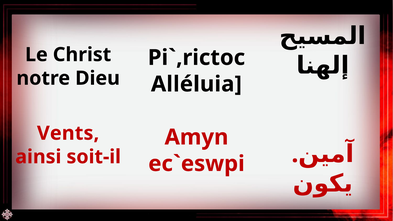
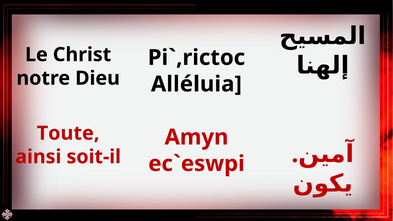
Vents: Vents -> Toute (68, 133)
